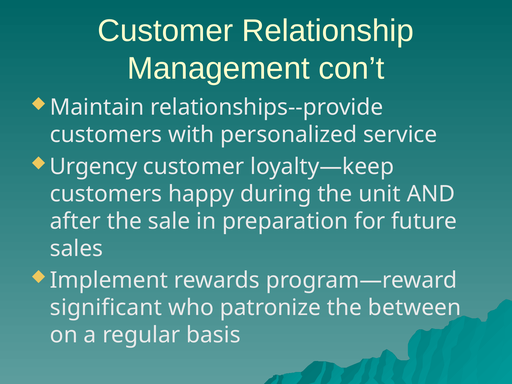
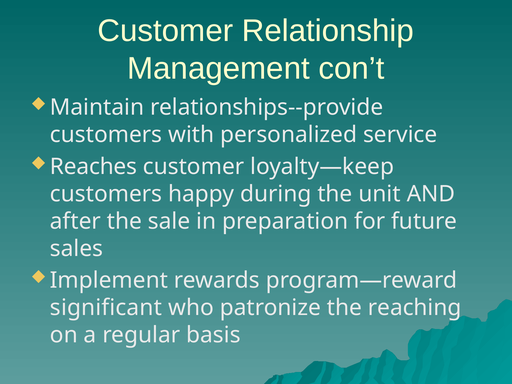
Urgency: Urgency -> Reaches (94, 167)
between: between -> reaching (415, 308)
